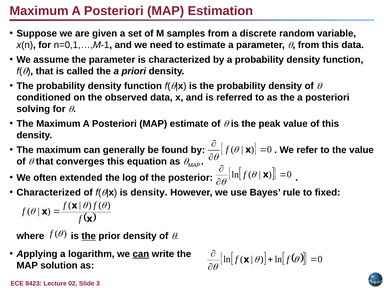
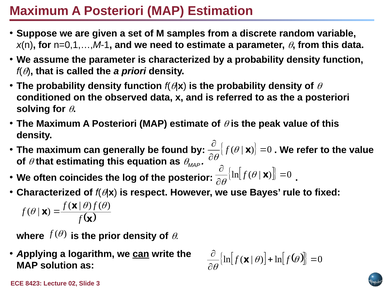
converges: converges -> estimating (80, 162)
extended: extended -> coincides (81, 178)
is density: density -> respect (149, 193)
the underline: present -> none (89, 236)
